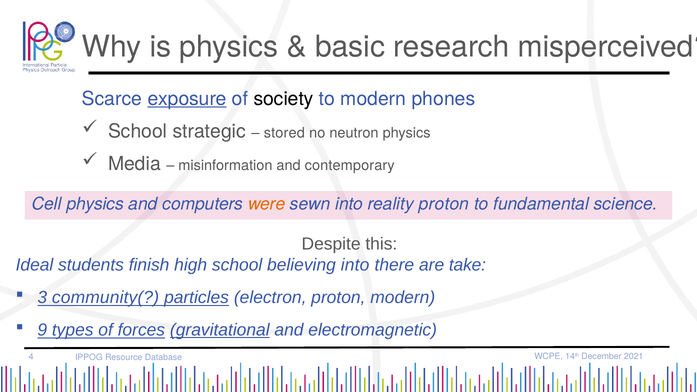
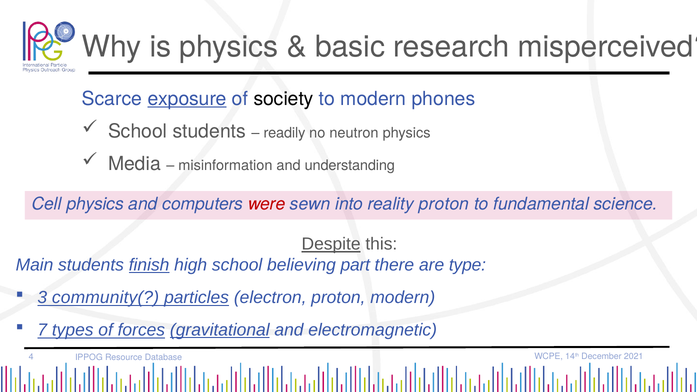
School strategic: strategic -> students (209, 131)
stored: stored -> readily (284, 133)
contemporary: contemporary -> understanding (350, 165)
were colour: orange -> red (267, 204)
Despite underline: none -> present (331, 244)
Ideal: Ideal -> Main (34, 265)
finish underline: none -> present (149, 265)
believing into: into -> part (355, 265)
take: take -> type (467, 265)
9: 9 -> 7 (42, 330)
